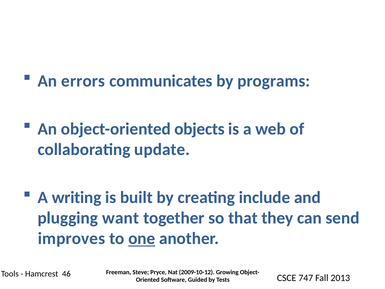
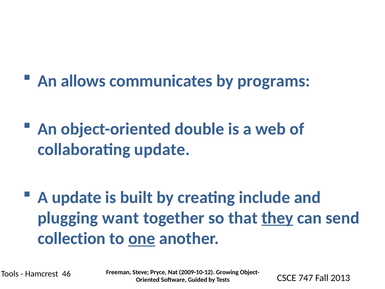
errors: errors -> allows (83, 81)
objects: objects -> double (199, 129)
A writing: writing -> update (77, 197)
they underline: none -> present (277, 218)
improves: improves -> collection (72, 238)
